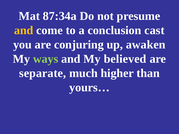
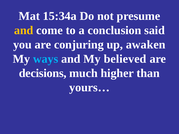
87:34a: 87:34a -> 15:34a (60, 16)
cast: cast -> said (155, 30)
ways colour: light green -> light blue (46, 59)
separate: separate -> decisions (43, 73)
